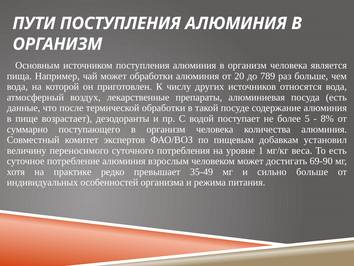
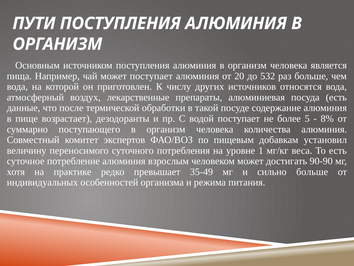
может обработки: обработки -> поступает (151, 76)
789: 789 -> 532 (268, 76)
69-90: 69-90 -> 90-90 (321, 161)
